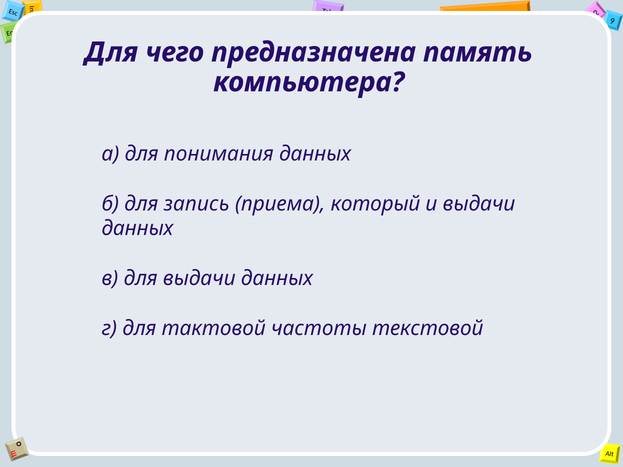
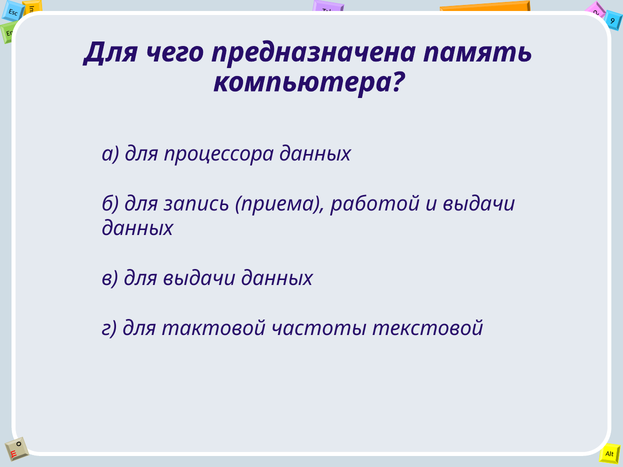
понимания: понимания -> процессора (219, 154)
который: который -> работой (375, 204)
